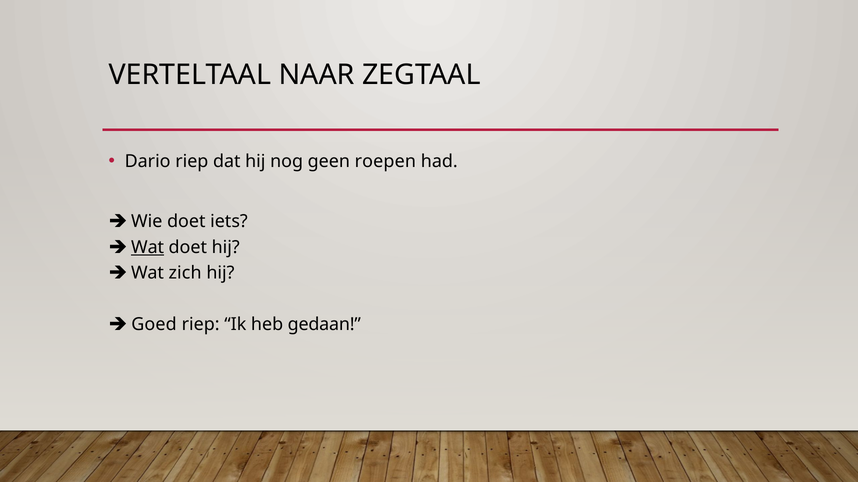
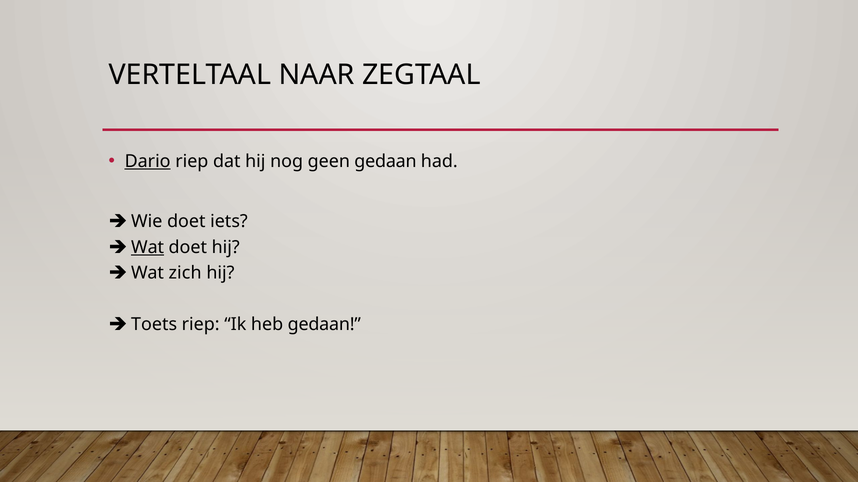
Dario underline: none -> present (148, 161)
geen roepen: roepen -> gedaan (385, 161)
Goed: Goed -> Toets (154, 325)
